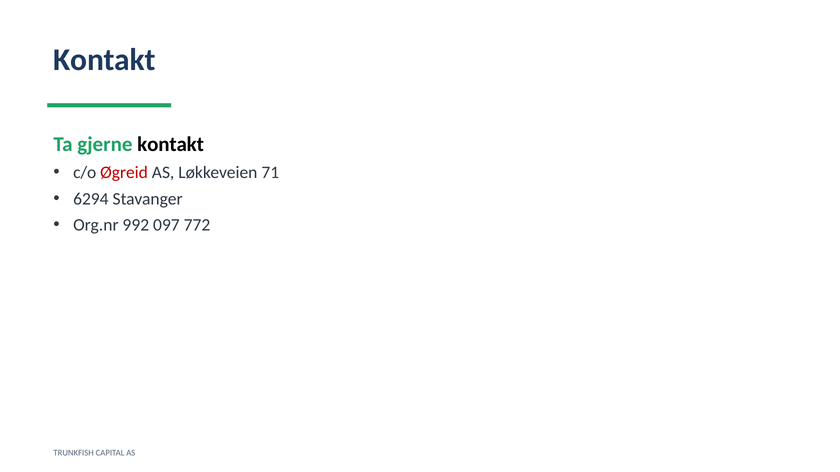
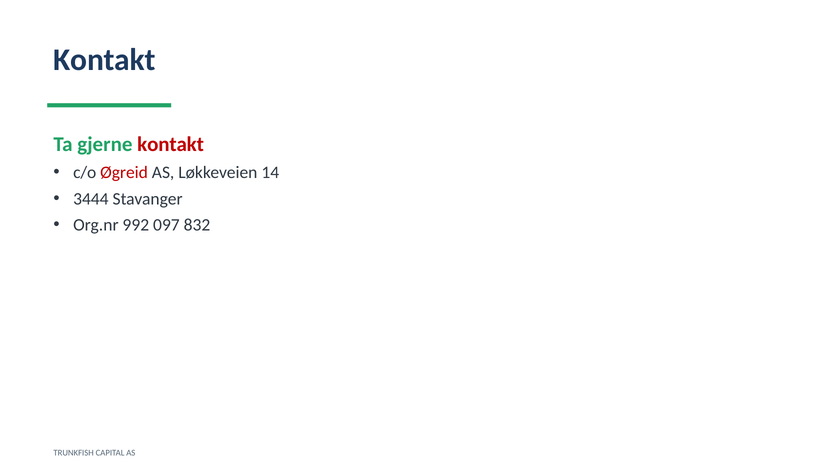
kontakt colour: black -> red (171, 145)
71: 71 -> 14 (270, 173)
6294: 6294 -> 3444 (91, 199)
772: 772 -> 832 (197, 225)
